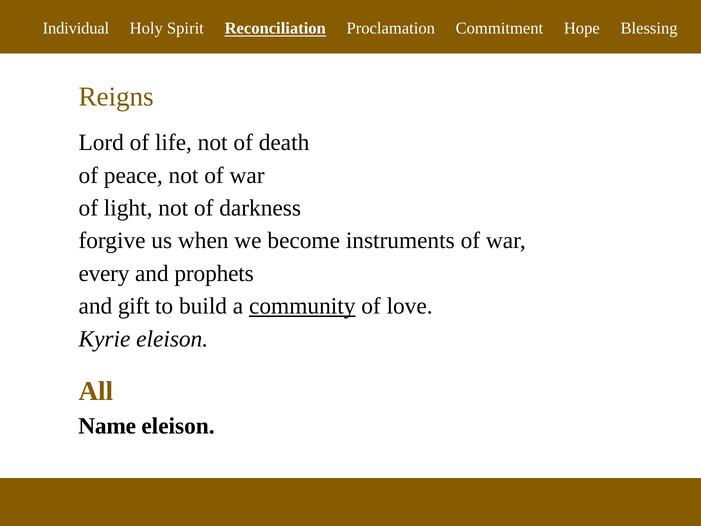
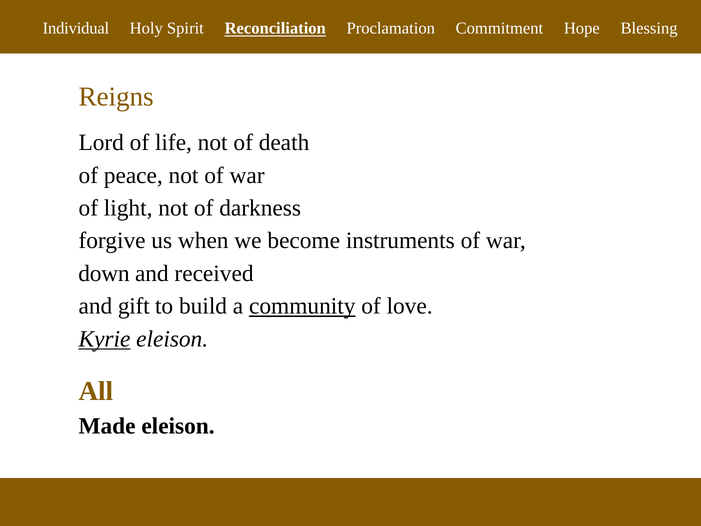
every: every -> down (104, 273)
prophets: prophets -> received (214, 273)
Kyrie underline: none -> present (104, 339)
Name: Name -> Made (107, 426)
